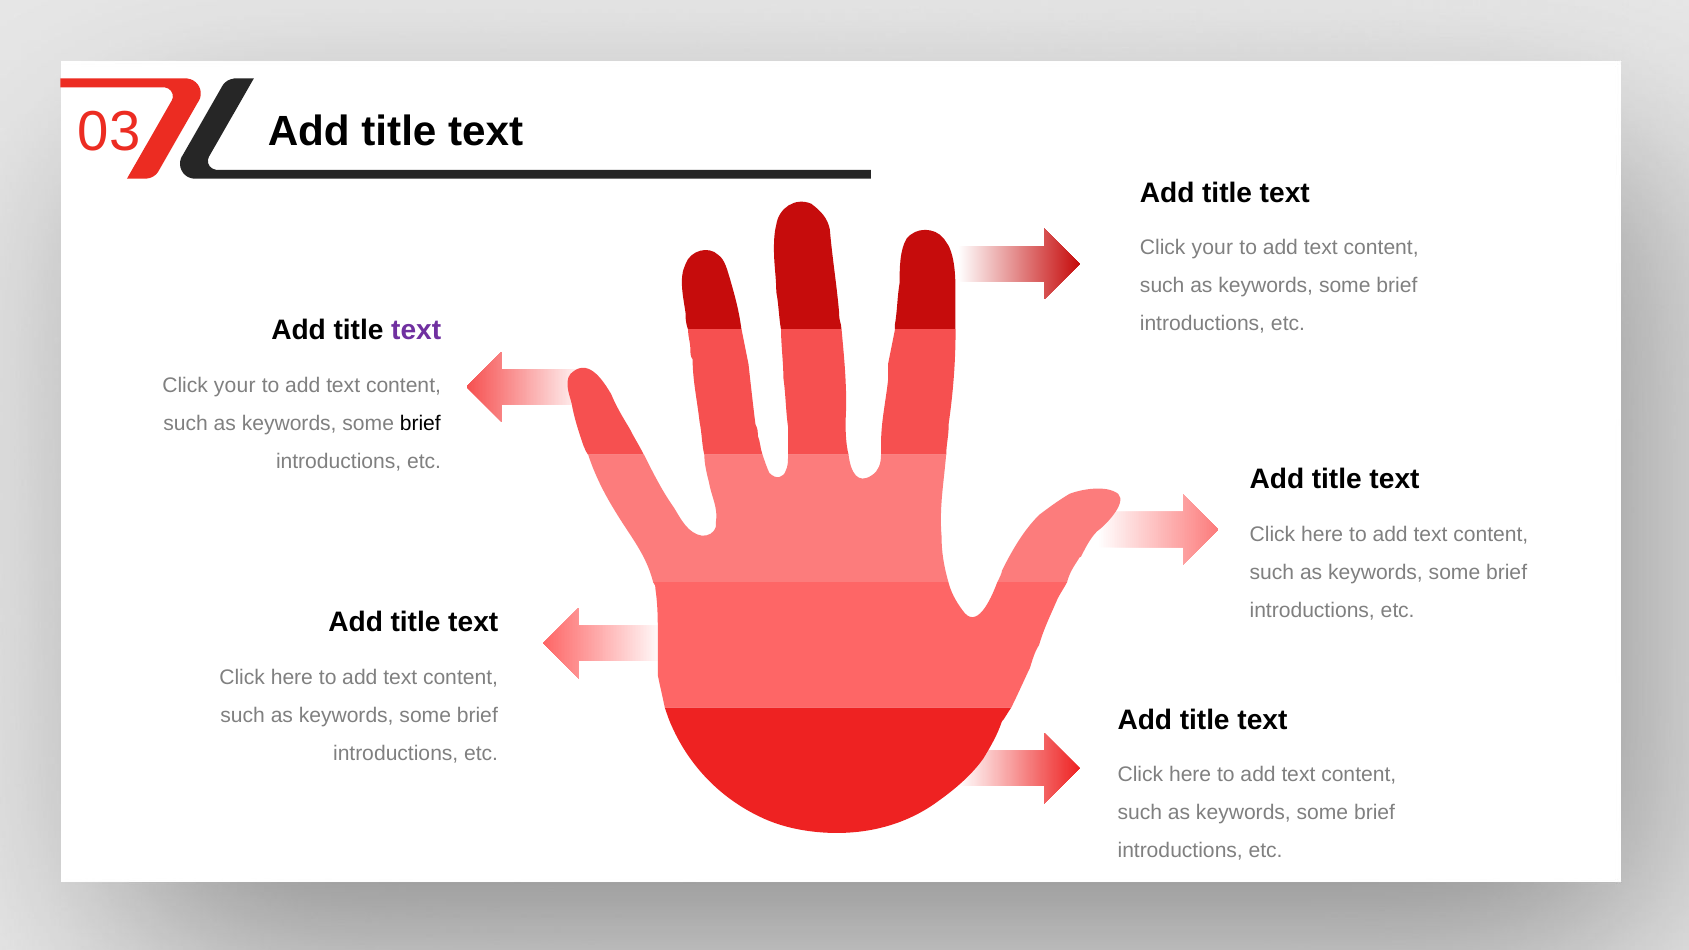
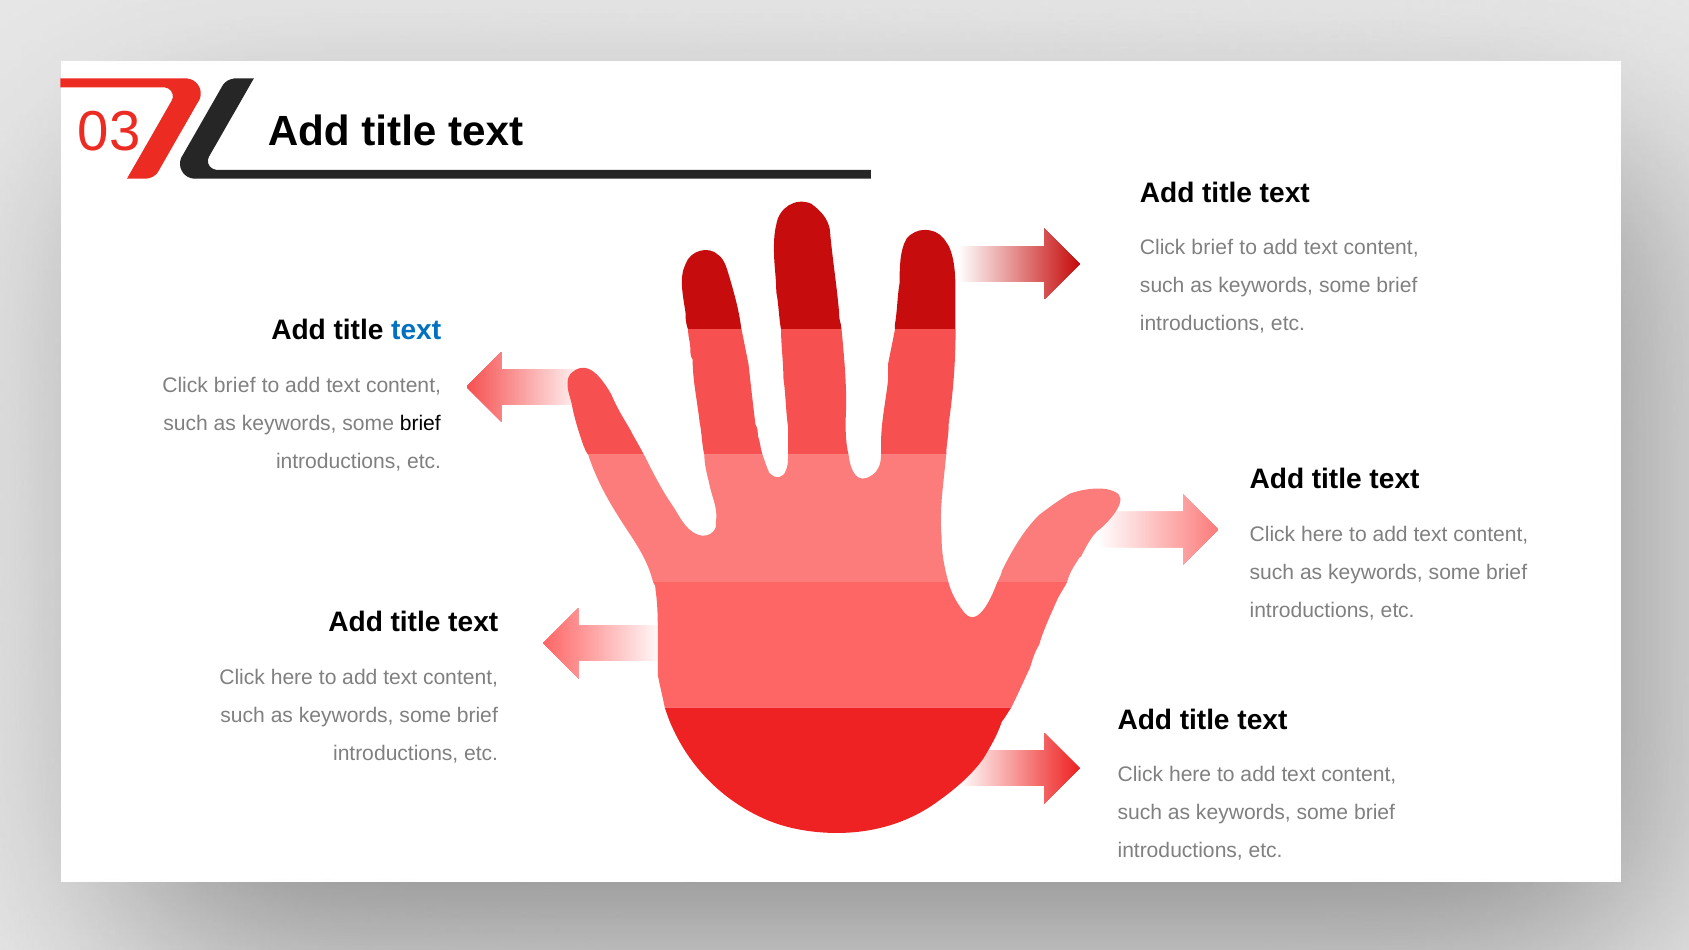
your: your -> brief (1212, 248)
text colour: purple -> blue (416, 331)
your: your -> brief (235, 385)
